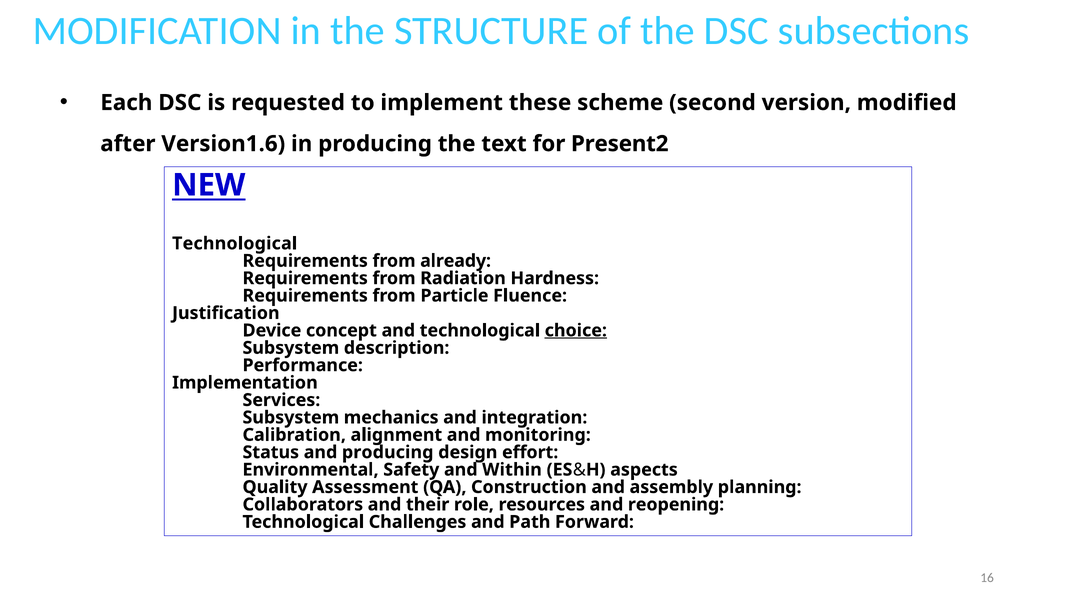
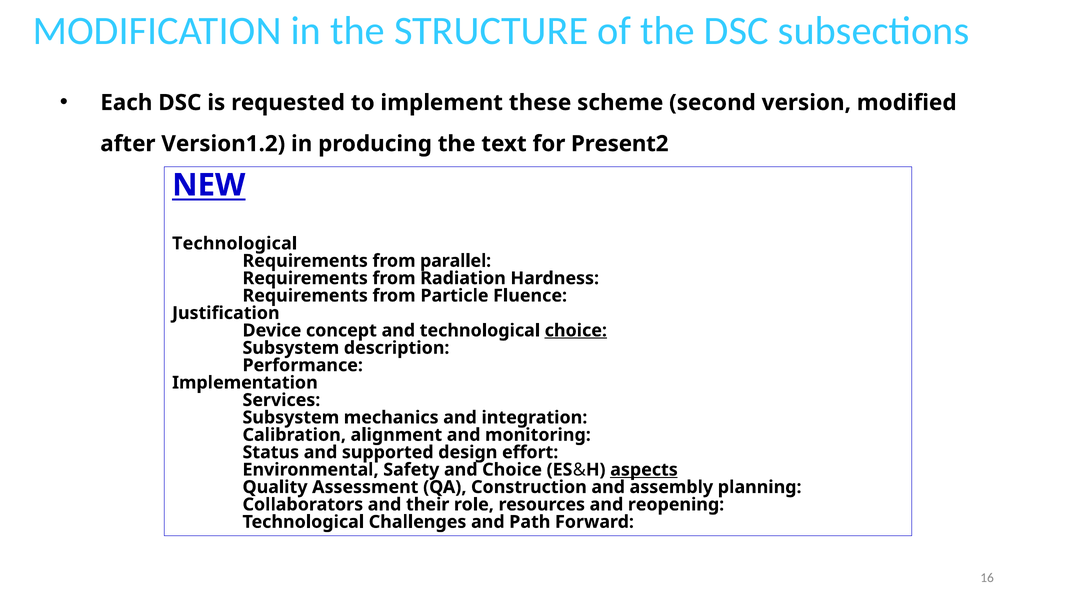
Version1.6: Version1.6 -> Version1.2 (223, 144)
already: already -> parallel (456, 261)
and producing: producing -> supported (388, 452)
and Within: Within -> Choice (512, 470)
aspects underline: none -> present (644, 470)
